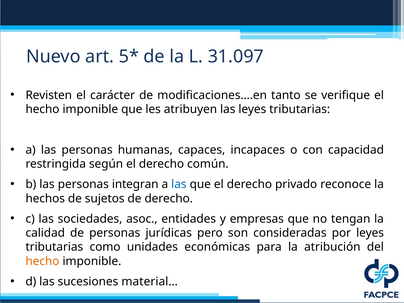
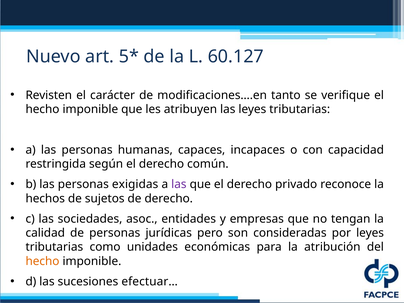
31.097: 31.097 -> 60.127 (236, 56)
integran: integran -> exigidas (135, 184)
las colour: blue -> purple (179, 184)
material…: material… -> efectuar… (150, 282)
